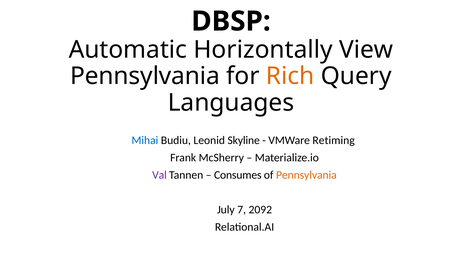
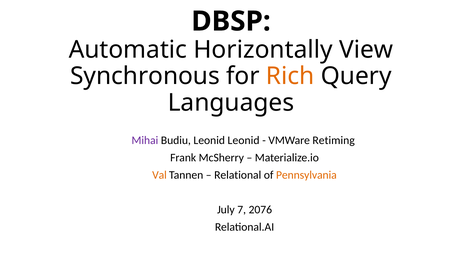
Pennsylvania: Pennsylvania -> Synchronous (145, 76)
Mihai colour: blue -> purple (145, 140)
Leonid Skyline: Skyline -> Leonid (244, 140)
Val colour: purple -> orange (159, 175)
Consumes: Consumes -> Relational (238, 175)
2092: 2092 -> 2076 (260, 210)
